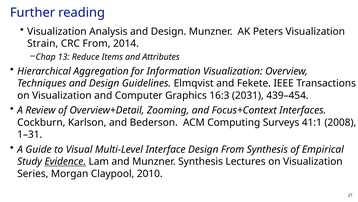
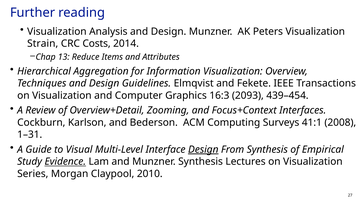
CRC From: From -> Costs (97, 43)
2031: 2031 -> 2093 (248, 95)
Design underline: none -> present (203, 149)
